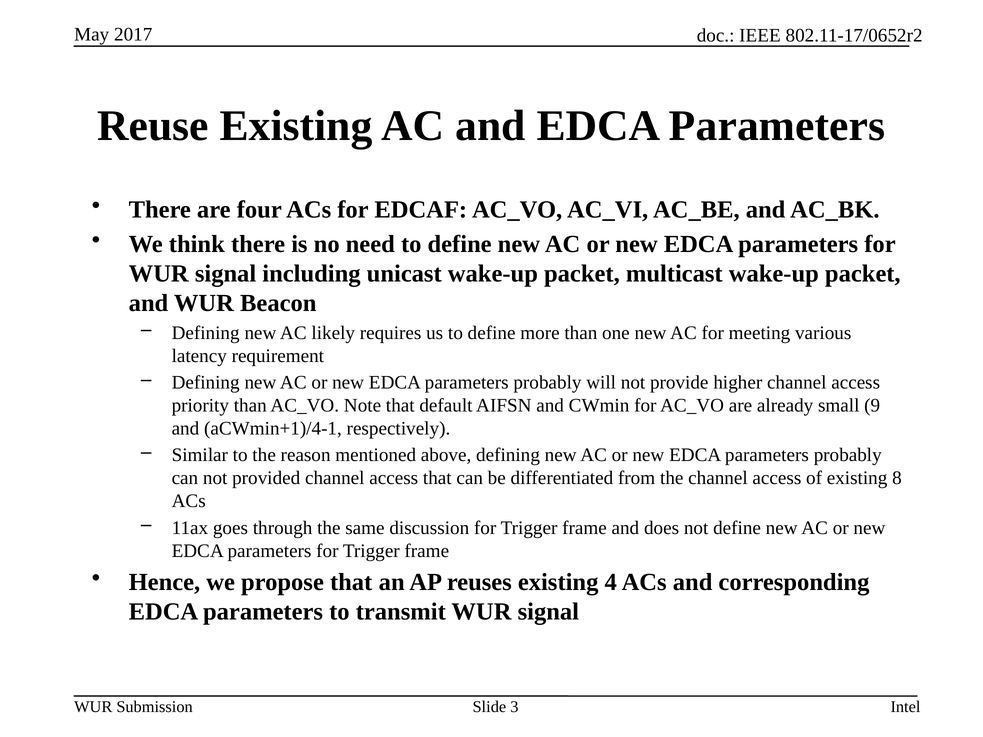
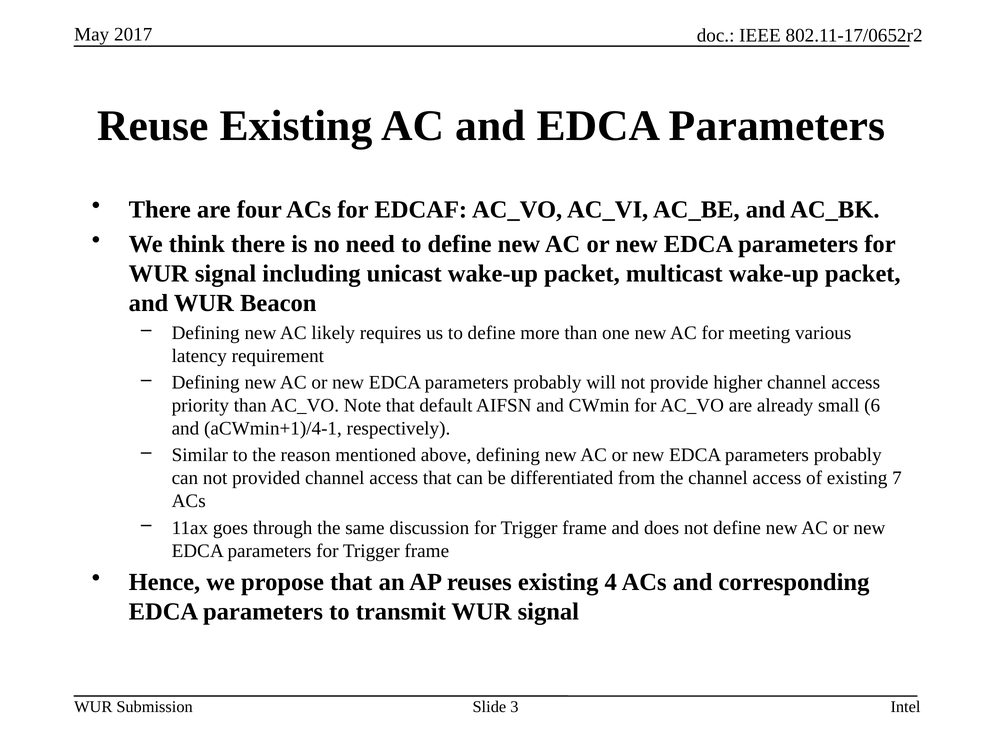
9: 9 -> 6 (872, 406)
8: 8 -> 7 (897, 478)
